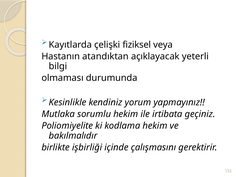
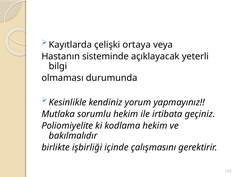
fiziksel: fiziksel -> ortaya (137, 45)
atandıktan: atandıktan -> sisteminde (106, 56)
